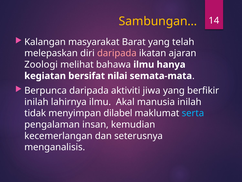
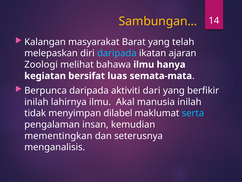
daripada colour: pink -> light blue (117, 53)
nilai: nilai -> luas (117, 76)
jiwa: jiwa -> dari (152, 90)
kecemerlangan: kecemerlangan -> mementingkan (58, 136)
